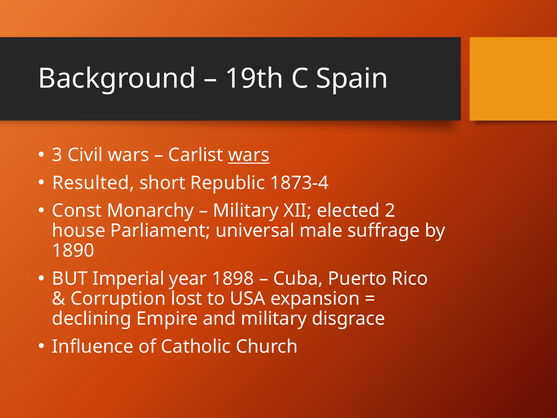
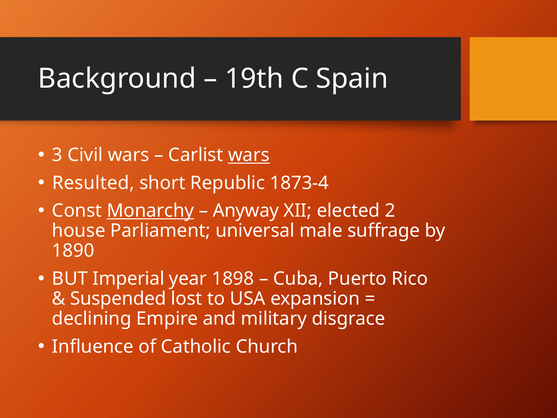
Monarchy underline: none -> present (150, 211)
Military: Military -> Anyway (246, 211)
Corruption: Corruption -> Suspended (118, 299)
